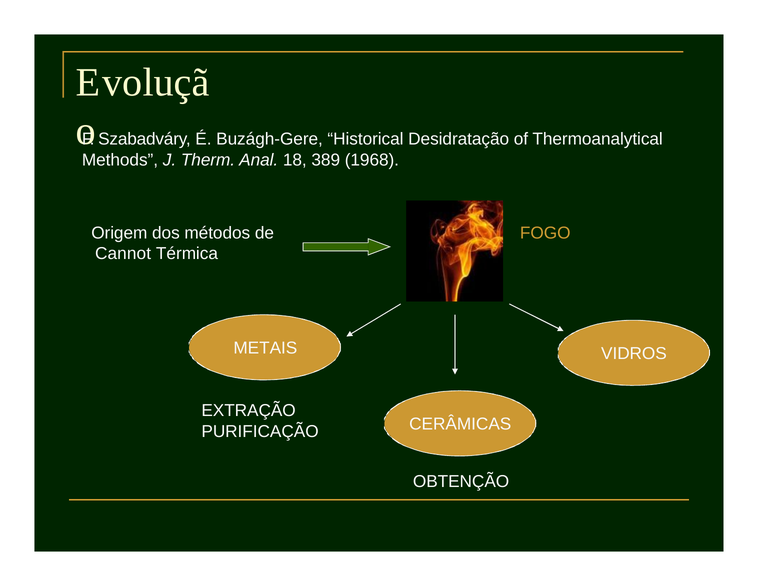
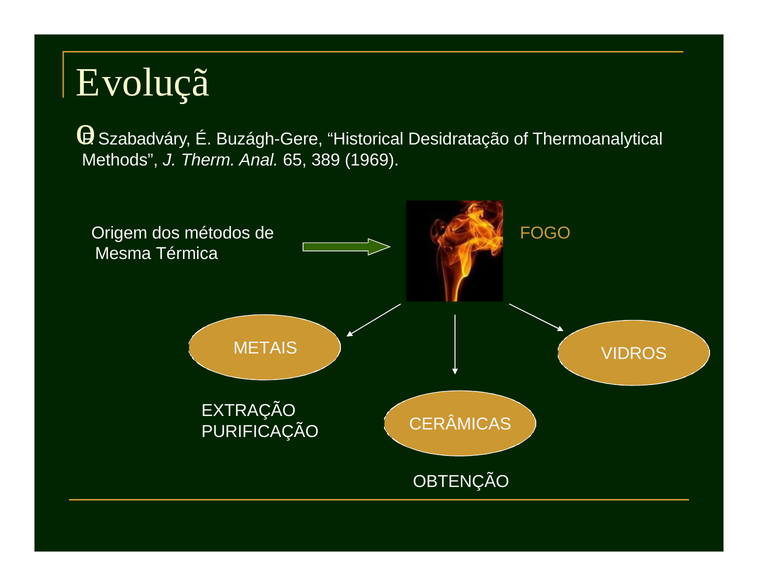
18: 18 -> 65 (295, 160)
1968: 1968 -> 1969 (372, 160)
Cannot: Cannot -> Mesma (123, 254)
